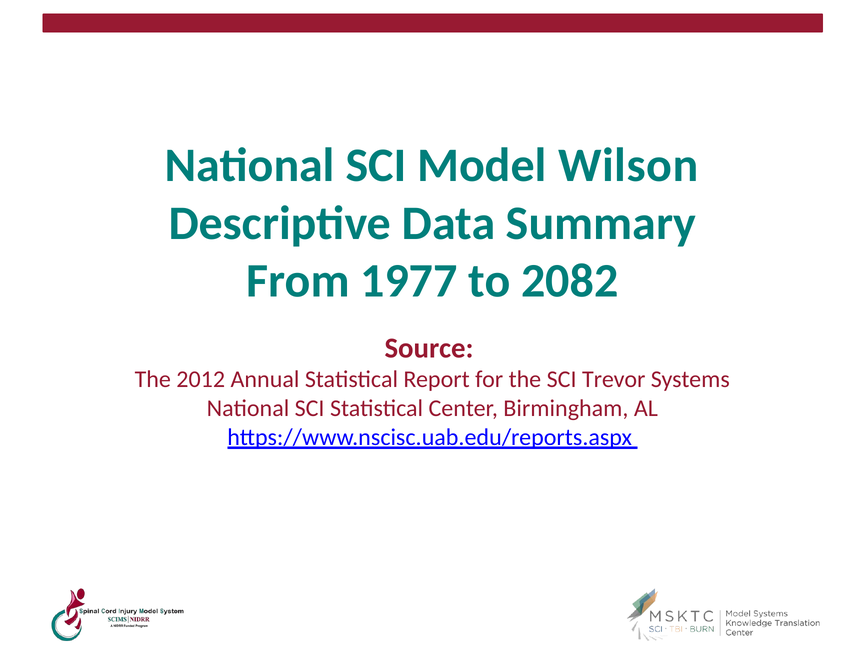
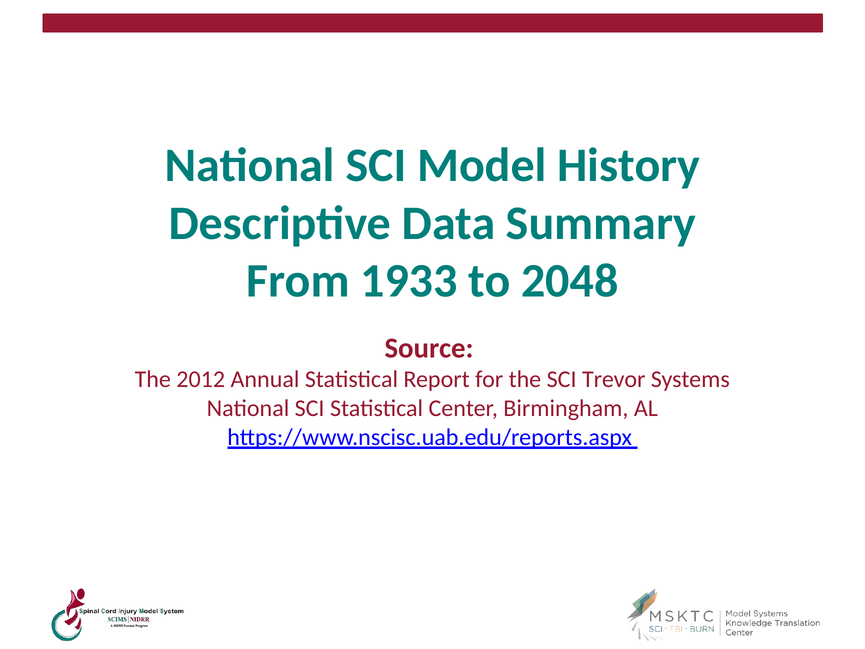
Wilson: Wilson -> History (629, 166)
1977: 1977 -> 1933 (409, 281)
2082: 2082 -> 2048 (570, 281)
